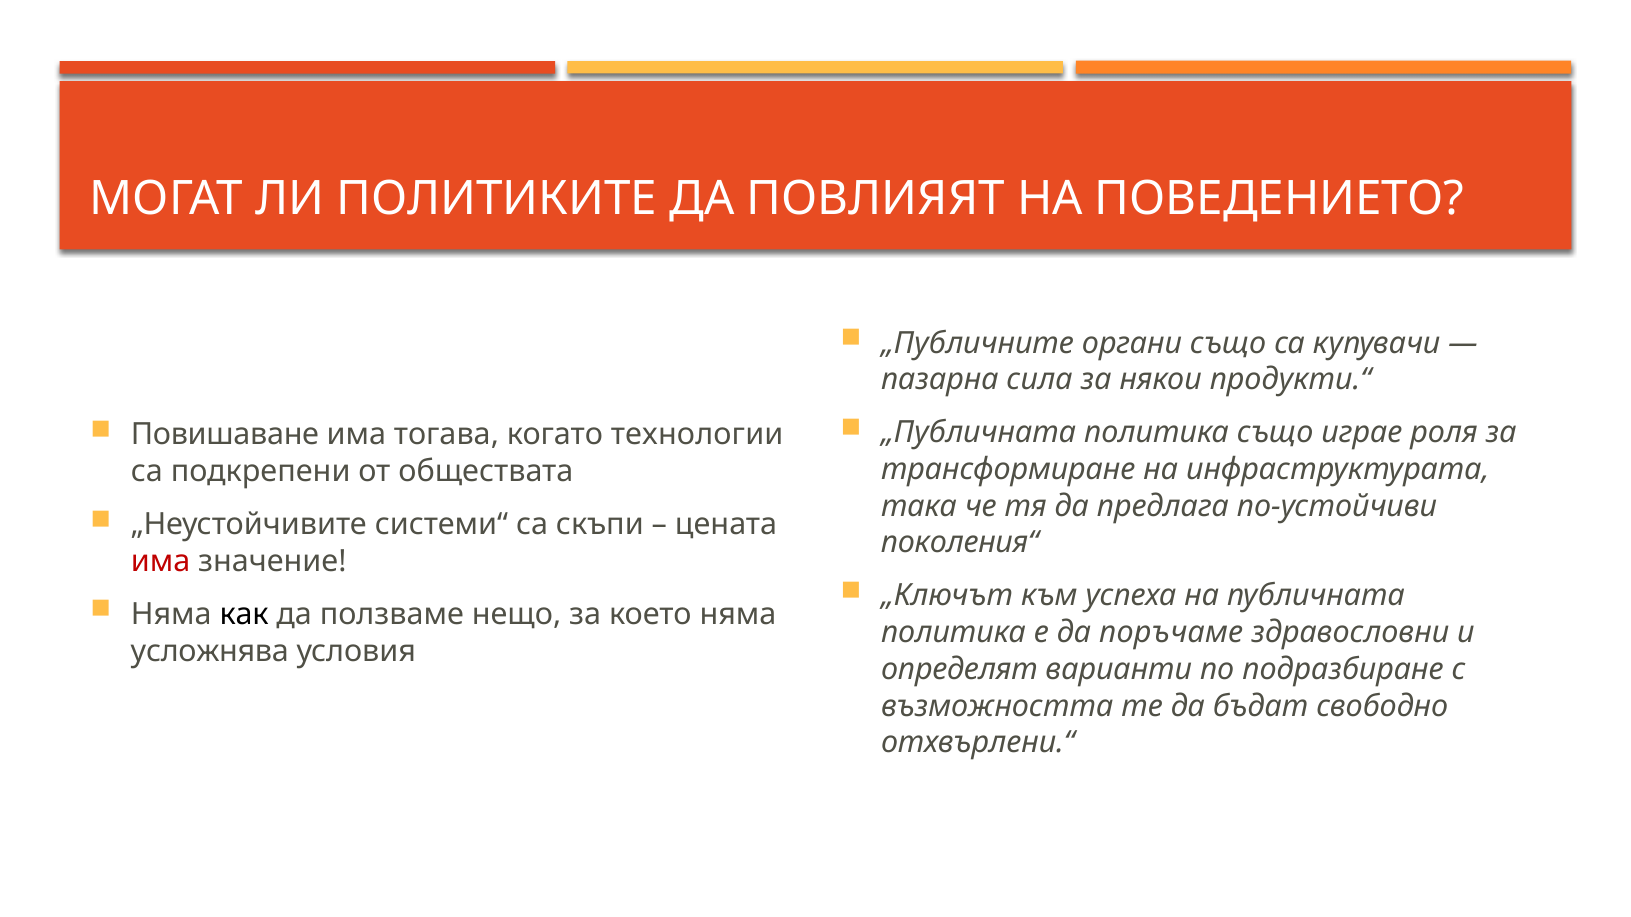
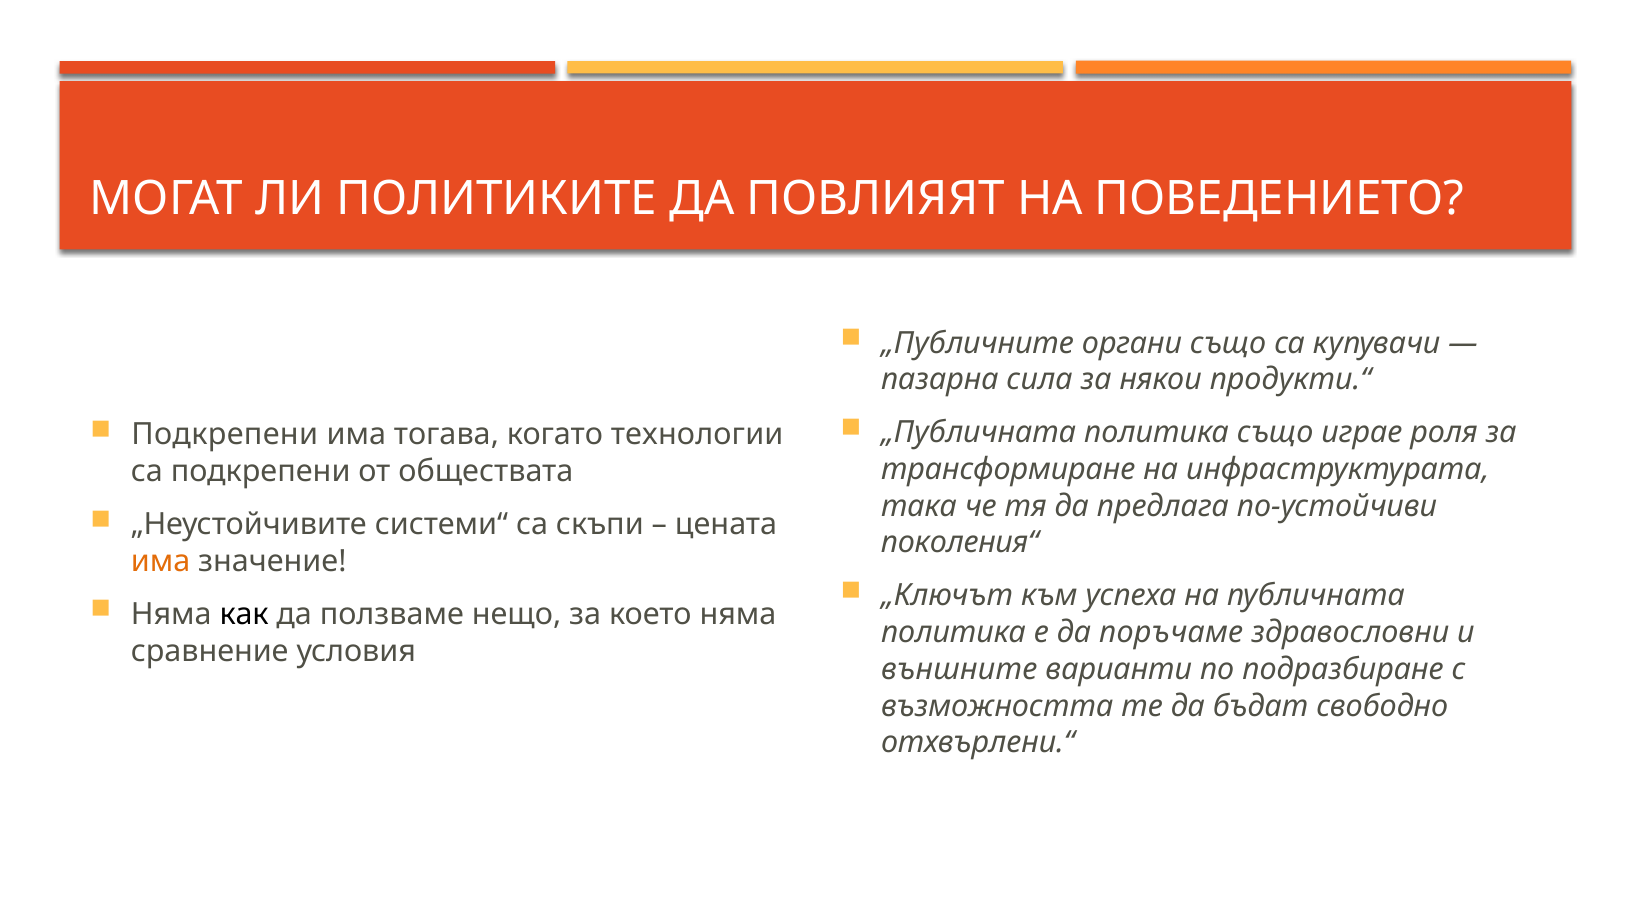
Повишаване: Повишаване -> Подкрепени (225, 435)
има colour: red -> orange (161, 562)
усложнява: усложнява -> сравнение (210, 651)
определят: определят -> външните (959, 670)
